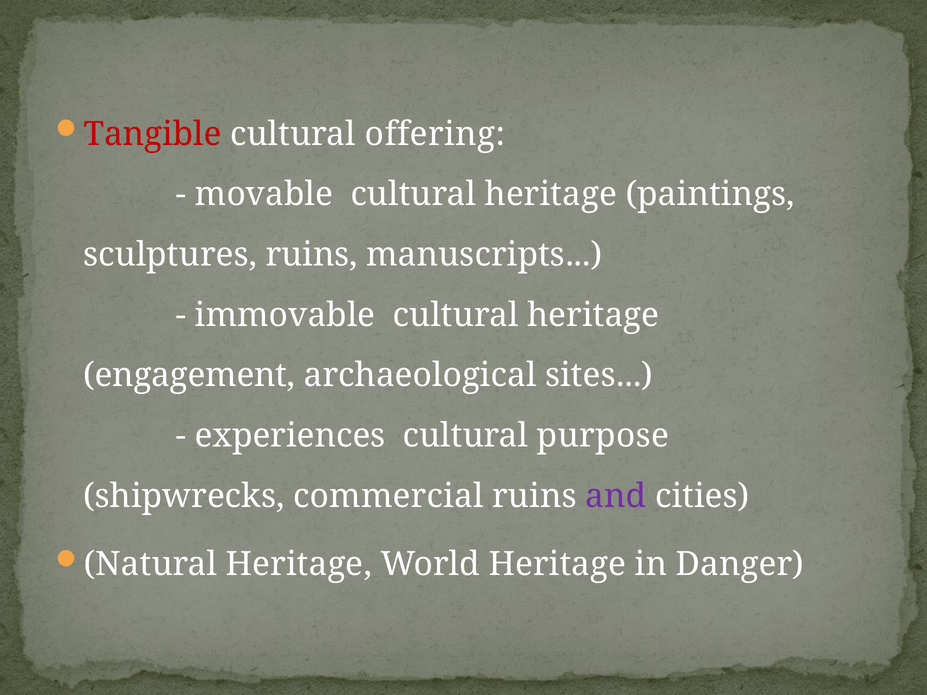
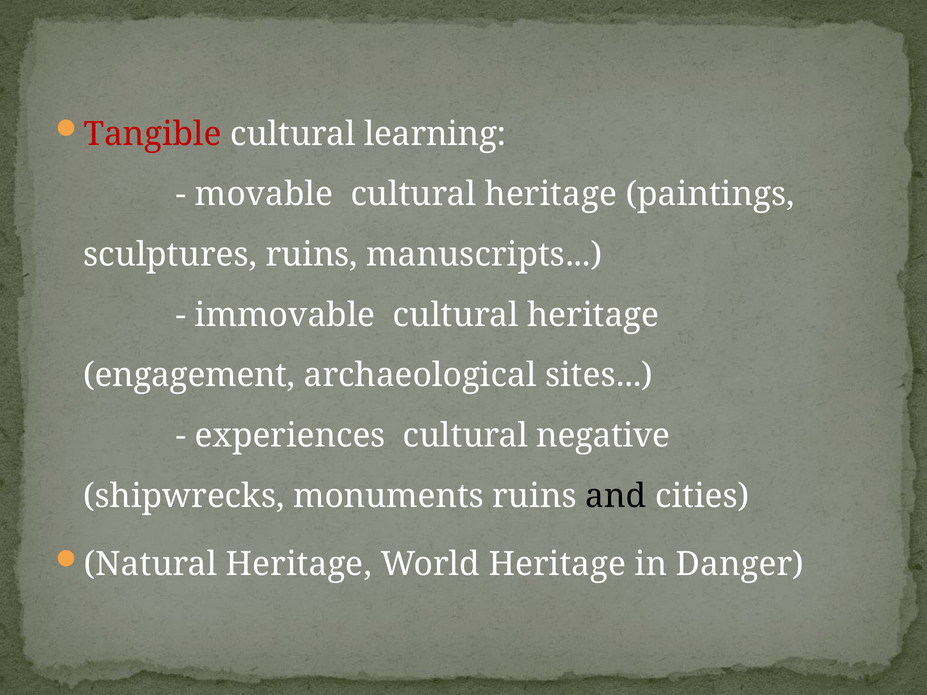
offering: offering -> learning (435, 134)
purpose: purpose -> negative (603, 436)
commercial: commercial -> monuments (389, 496)
and colour: purple -> black (616, 496)
